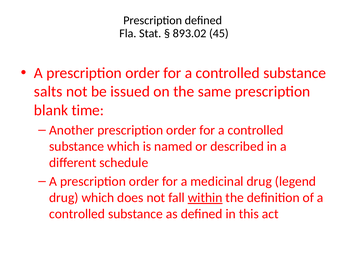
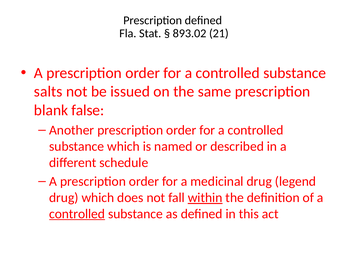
45: 45 -> 21 (219, 33)
time: time -> false (88, 110)
controlled underline: none -> present (77, 214)
